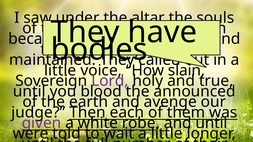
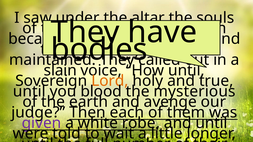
little: little -> slain (60, 71)
How slain: slain -> until (186, 71)
Lord colour: purple -> orange (110, 81)
announced: announced -> mysterious (195, 92)
